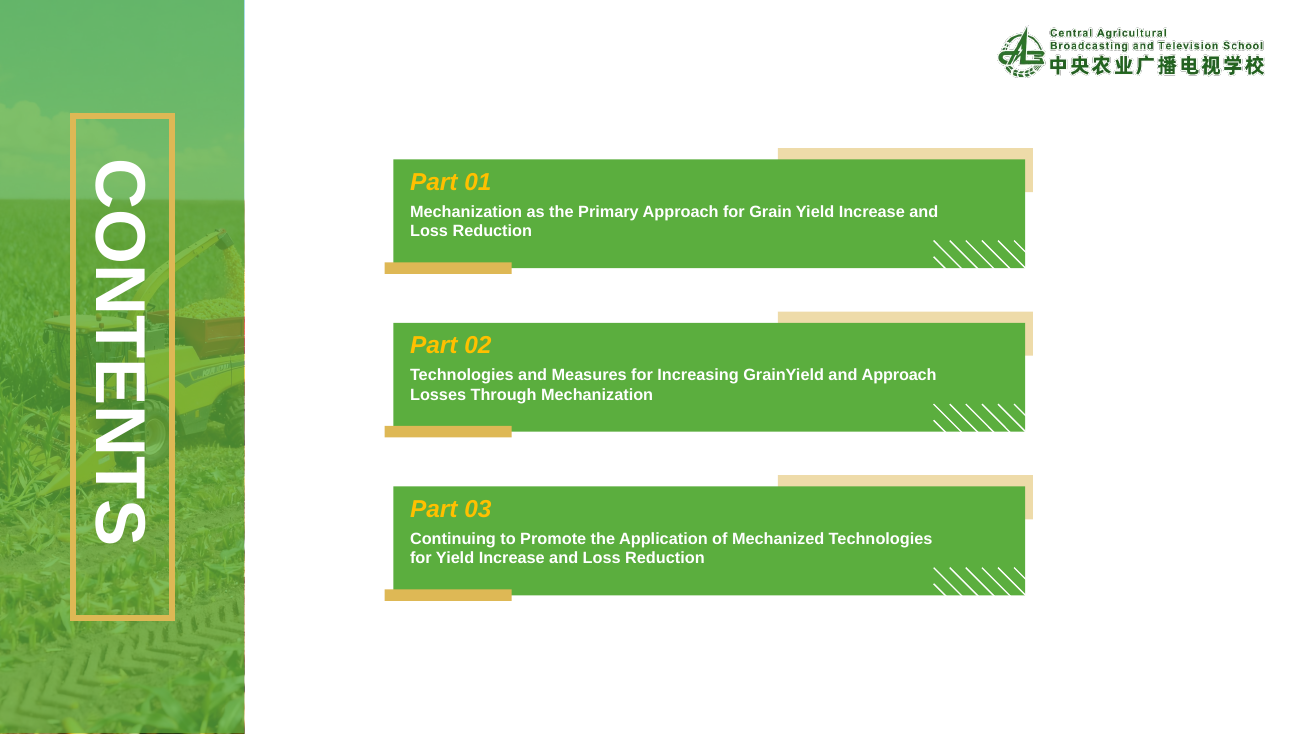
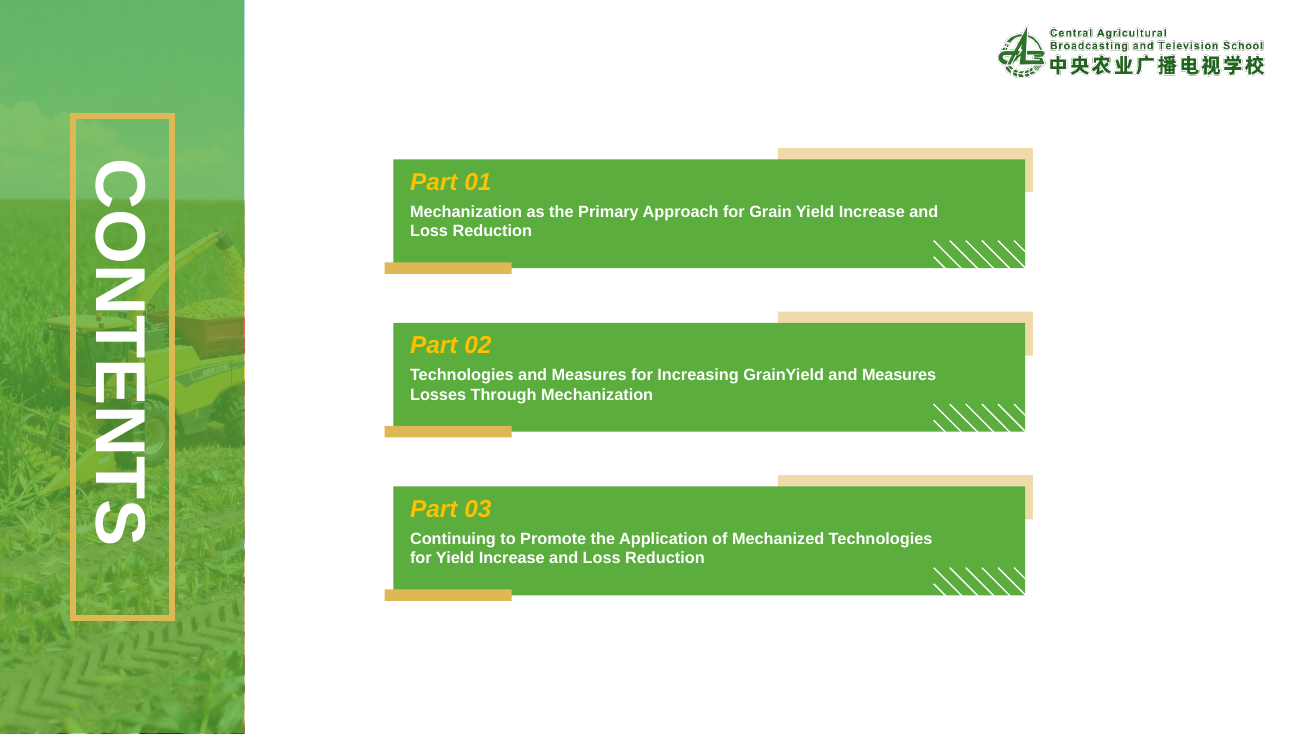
GrainYield and Approach: Approach -> Measures (899, 375)
